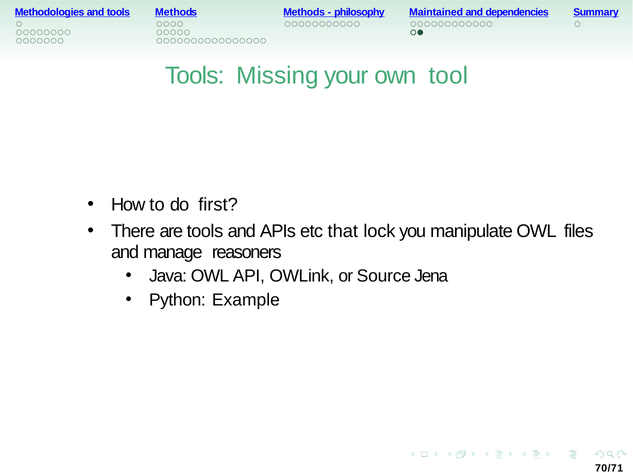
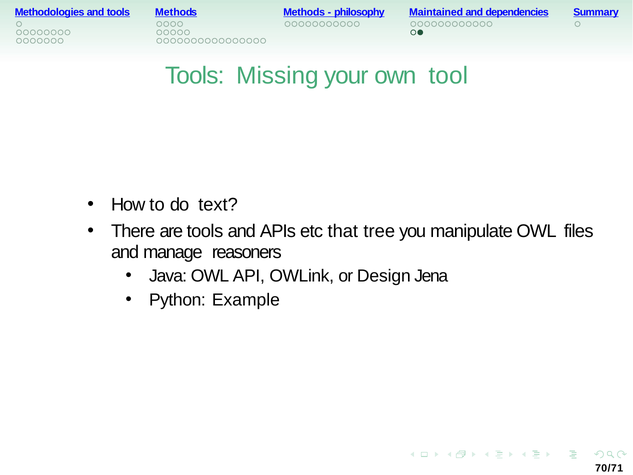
first: first -> text (218, 205)
lock: lock -> tree (379, 231)
Source: Source -> Design (384, 276)
